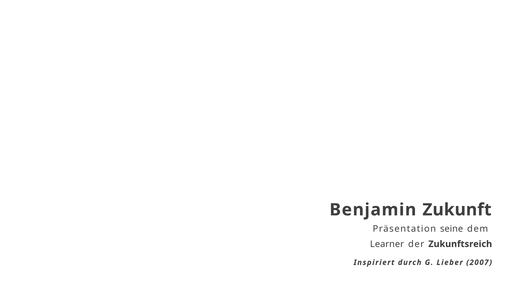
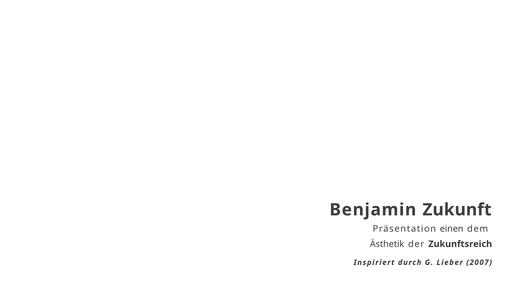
seine: seine -> einen (452, 229)
Learner: Learner -> Ästhetik (387, 244)
